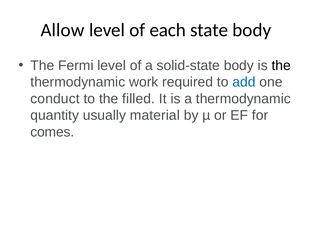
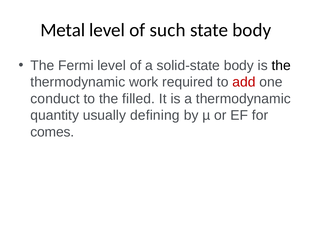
Allow: Allow -> Metal (63, 30)
each: each -> such (168, 30)
add colour: blue -> red (244, 82)
material: material -> defining (155, 115)
